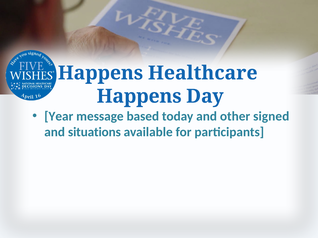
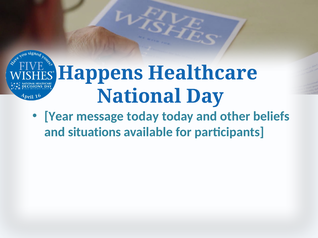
Happens: Happens -> National (139, 96)
message based: based -> today (143, 116)
signed: signed -> beliefs (271, 116)
